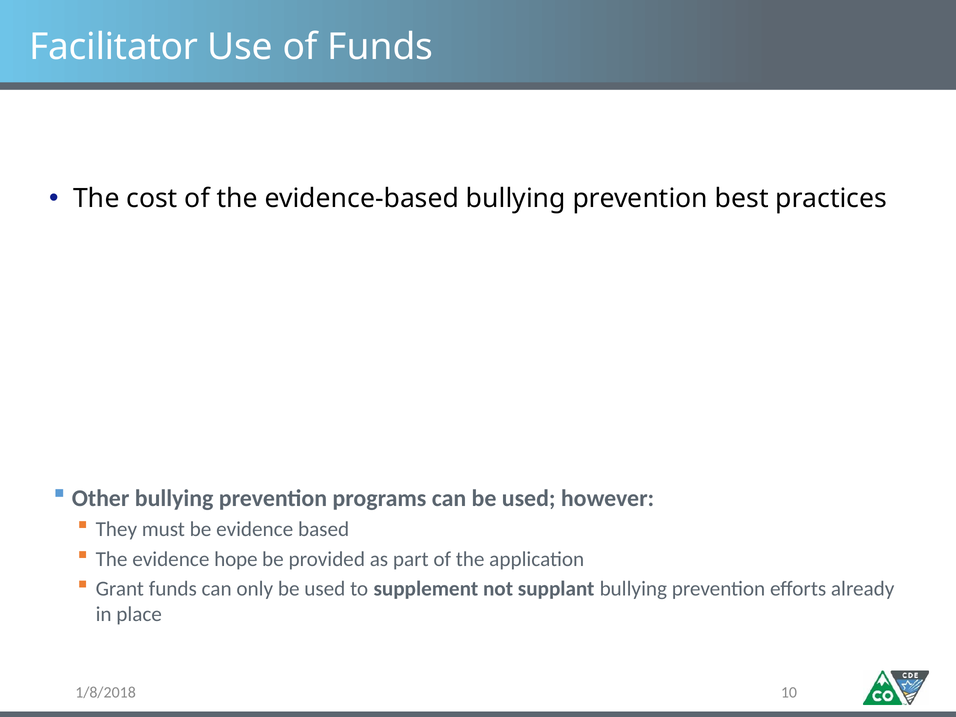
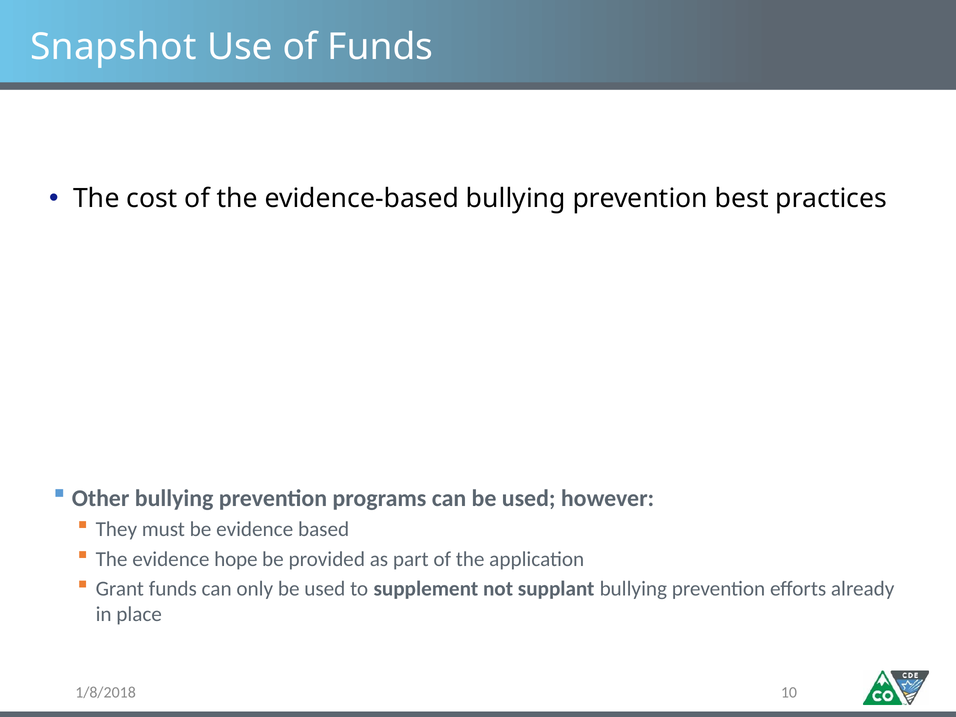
Facilitator: Facilitator -> Snapshot (113, 47)
